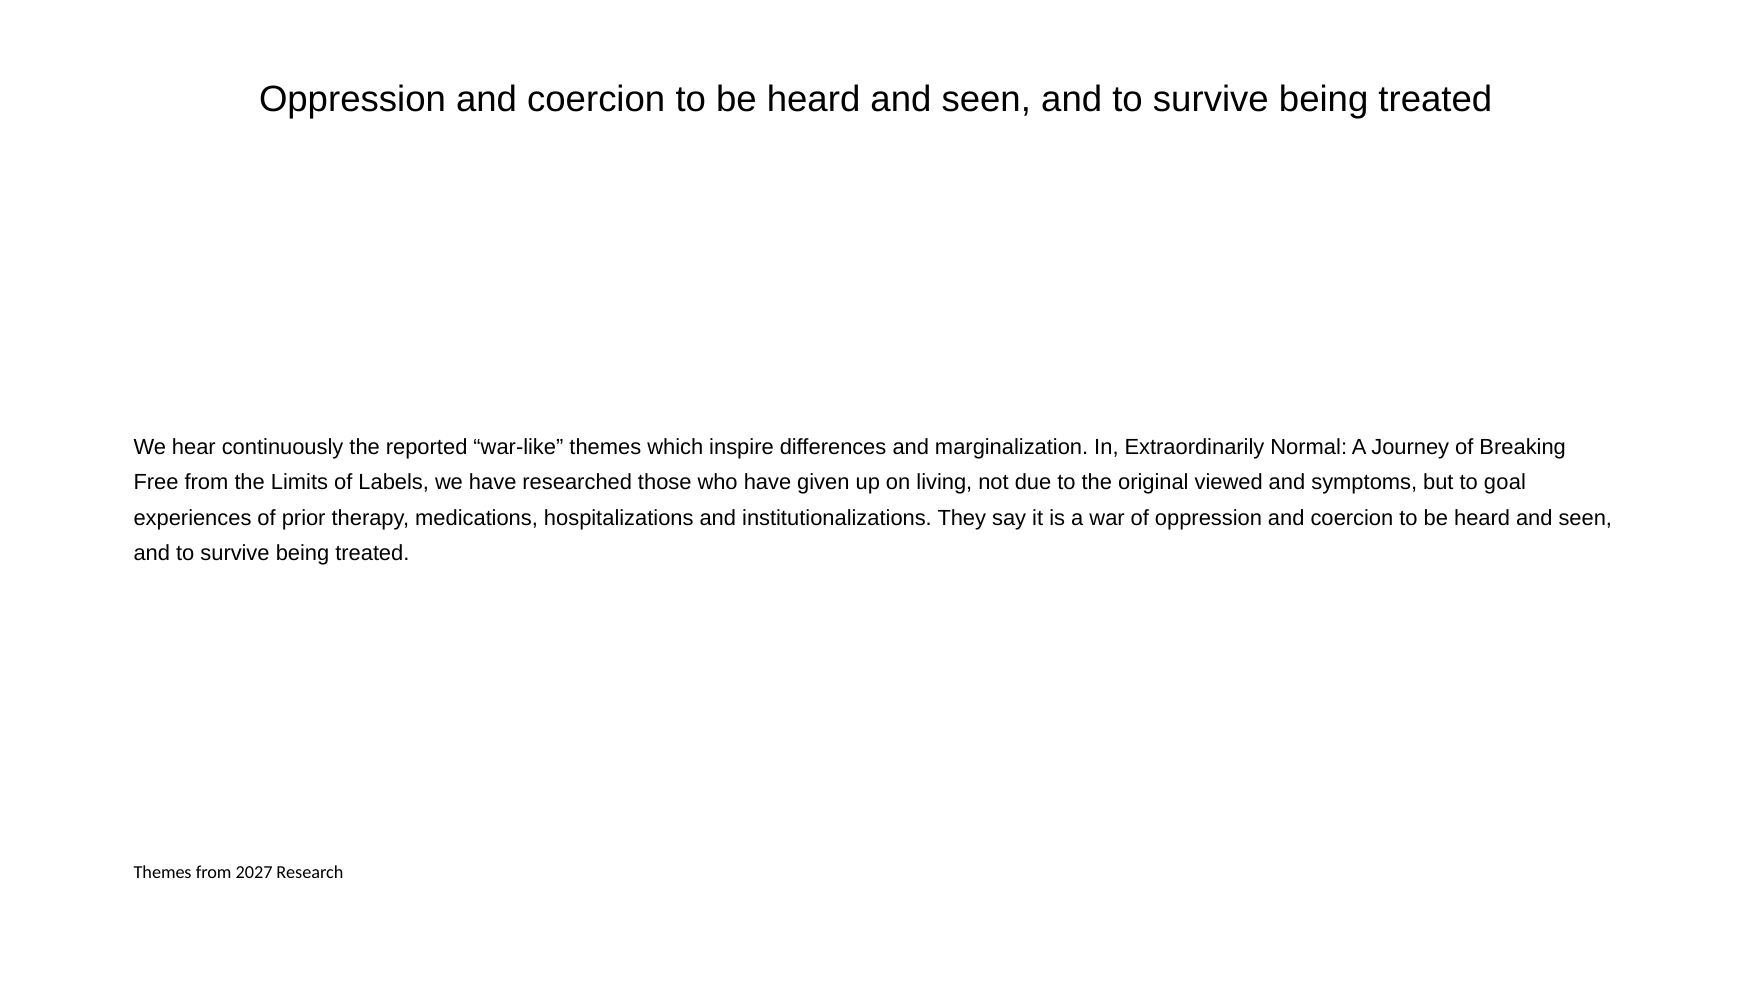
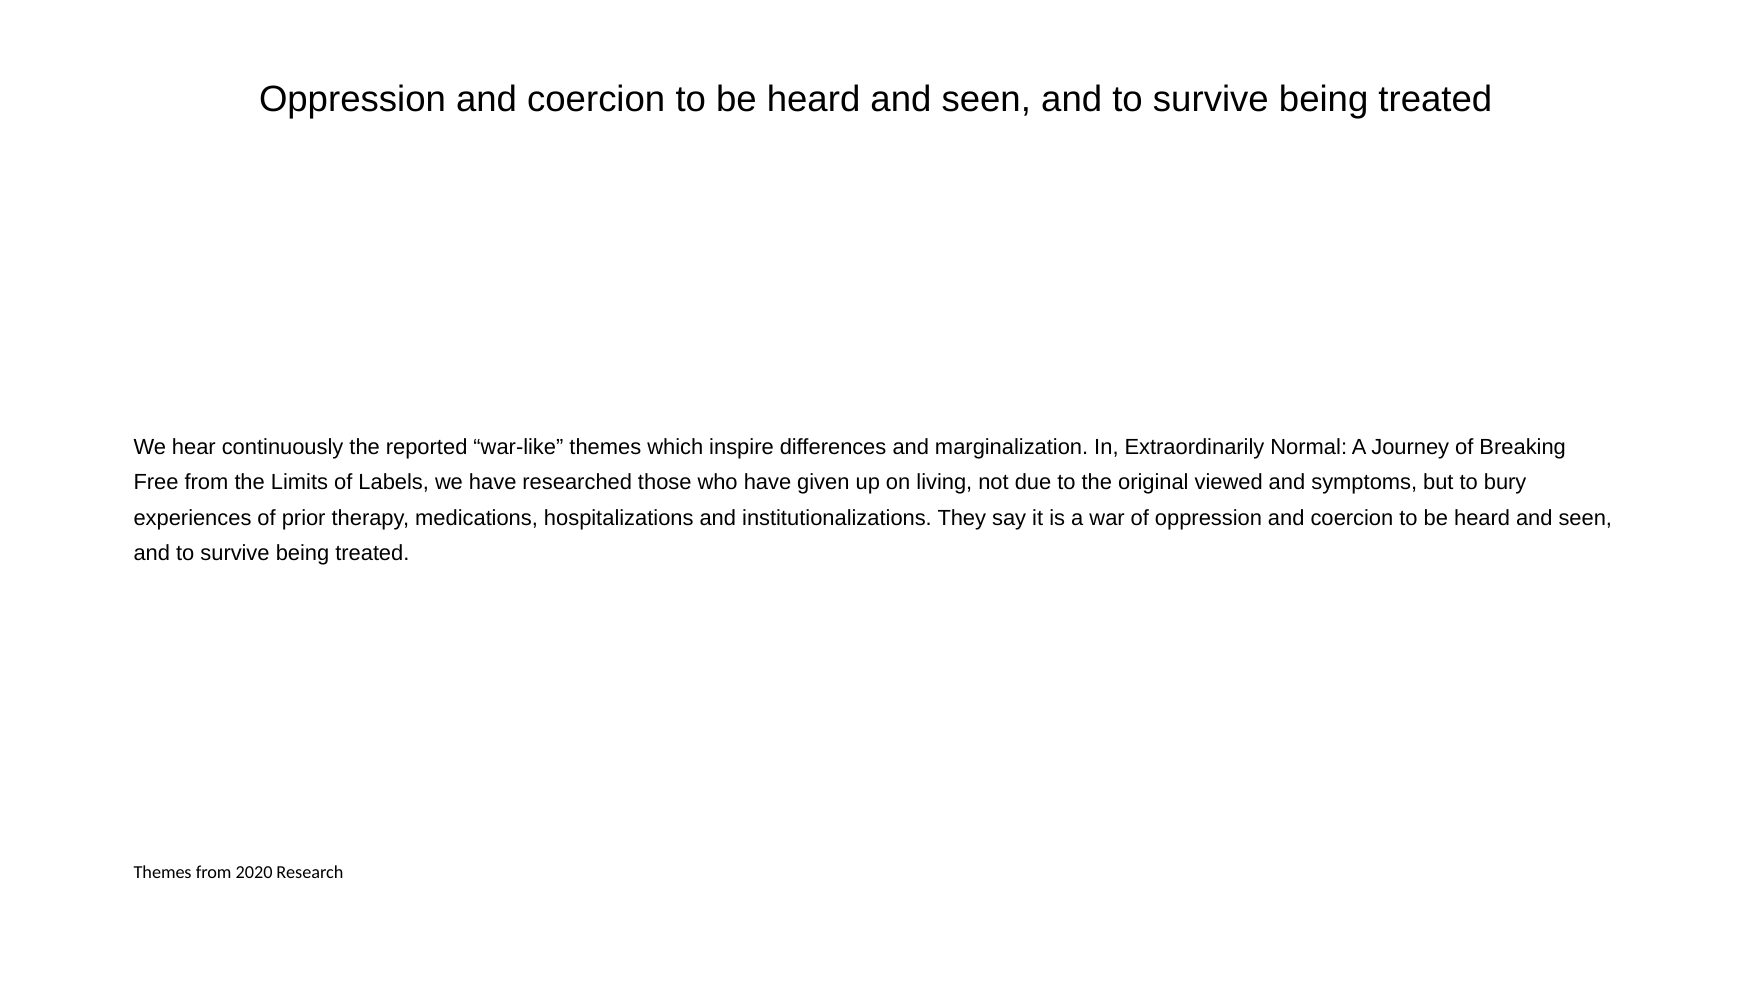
goal: goal -> bury (1505, 483)
2027: 2027 -> 2020 (254, 873)
